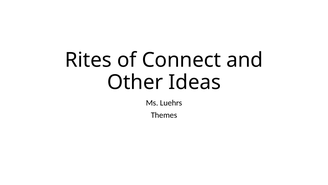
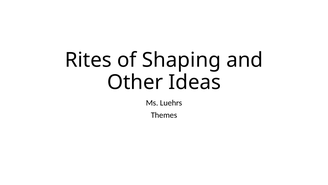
Connect: Connect -> Shaping (181, 60)
